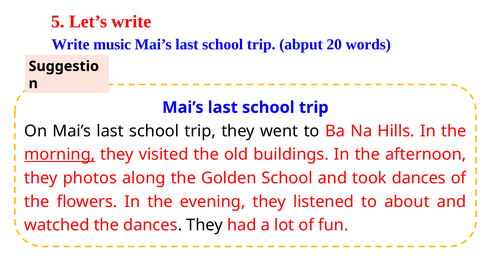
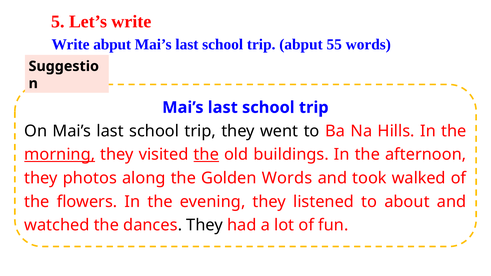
Write music: music -> abput (112, 45)
20: 20 -> 55 (334, 45)
the underline: none -> present (206, 155)
Golden School: School -> Words (287, 178)
took dances: dances -> walked (419, 178)
